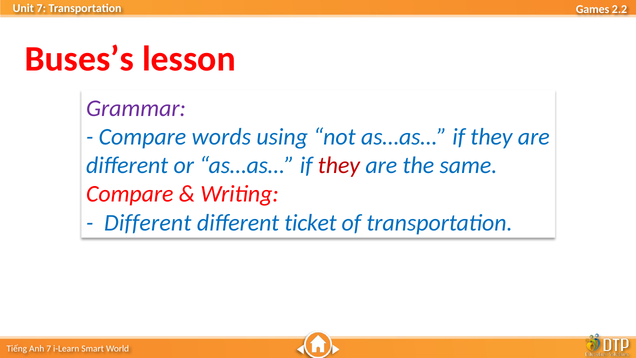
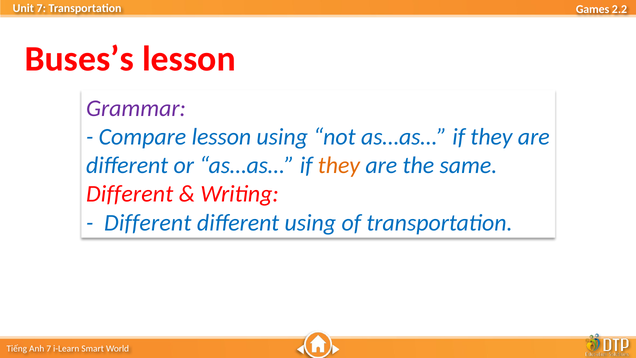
Compare words: words -> lesson (221, 137)
they colour: red -> orange (339, 165)
Compare: Compare -> Different (130, 194)
different ticket: ticket -> using (310, 223)
